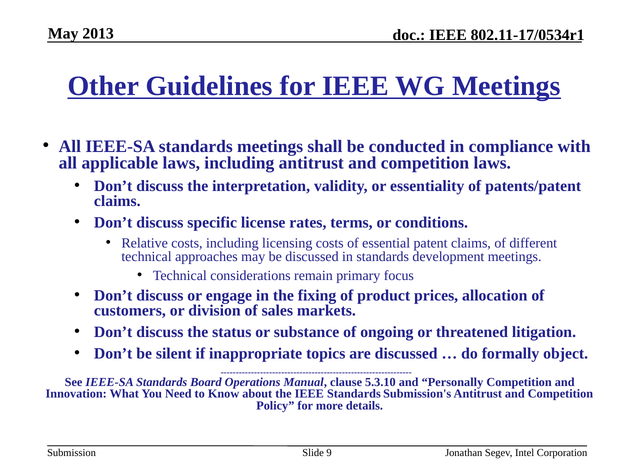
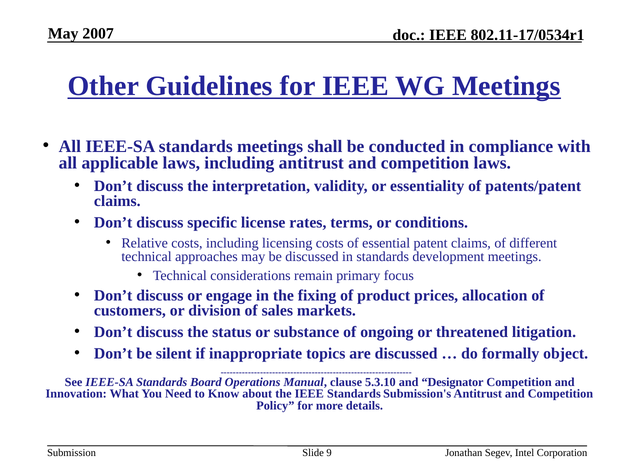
2013: 2013 -> 2007 (98, 33)
Personally: Personally -> Designator (453, 382)
